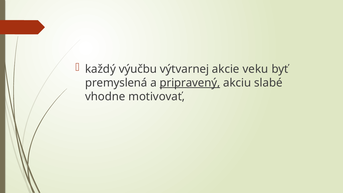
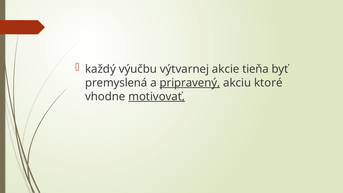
veku: veku -> tieňa (256, 69)
slabé: slabé -> ktoré (268, 83)
motivovať underline: none -> present (157, 96)
